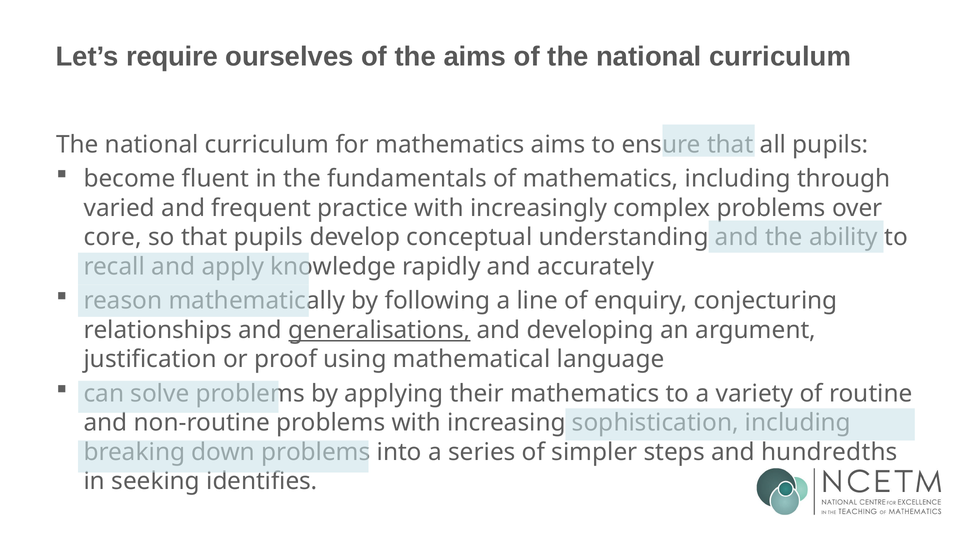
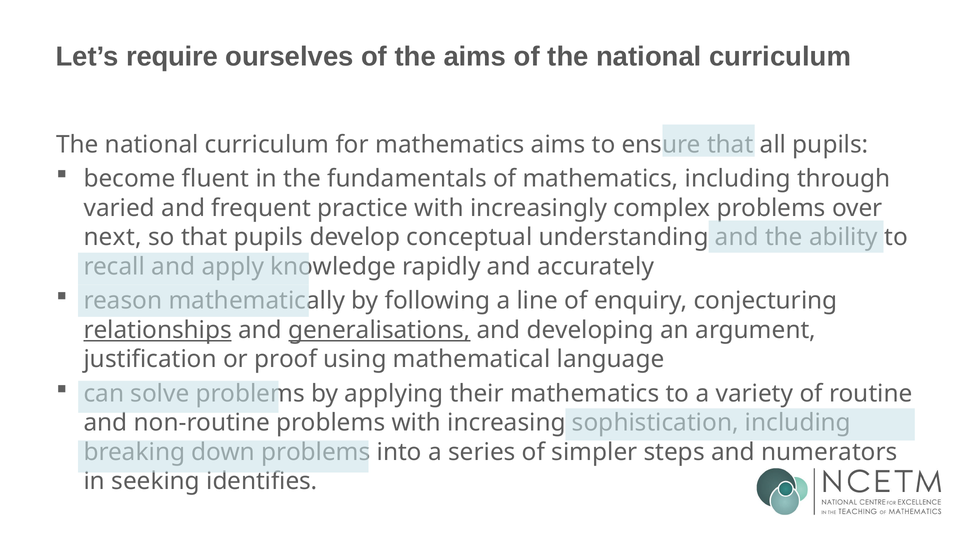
core: core -> next (113, 238)
relationships underline: none -> present (158, 330)
hundredths: hundredths -> numerators (829, 452)
